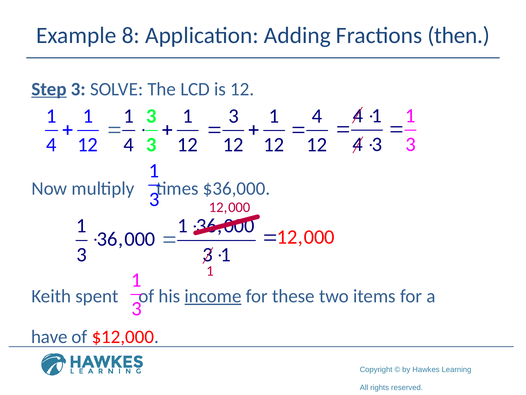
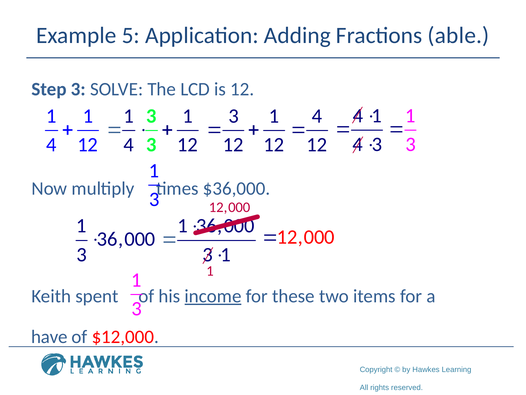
8: 8 -> 5 (131, 35)
then: then -> able (458, 35)
Step underline: present -> none (49, 89)
